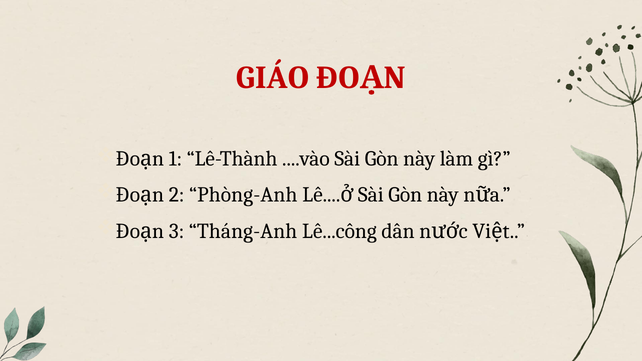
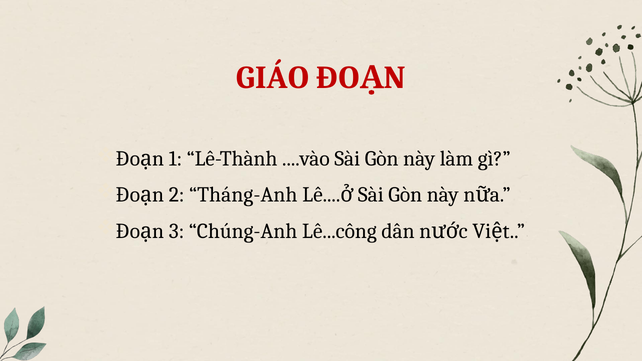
Phòng-Anh: Phòng-Anh -> Tháng-Anh (243, 195)
Tháng-Anh: Tháng-Anh -> Chúng-Anh (243, 231)
